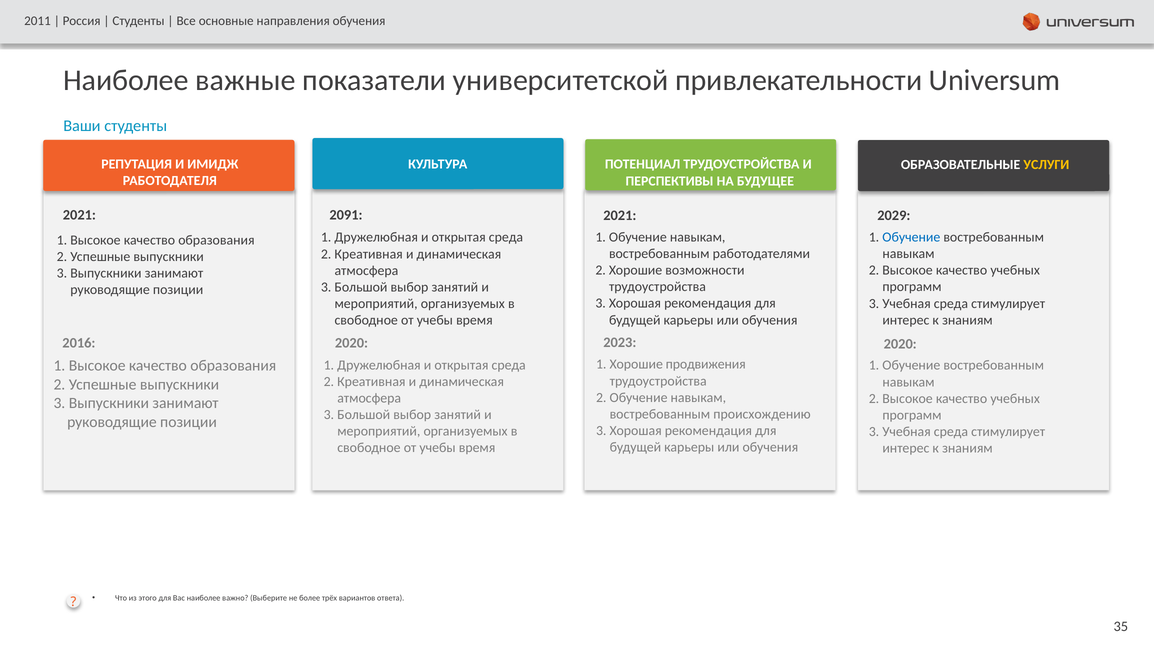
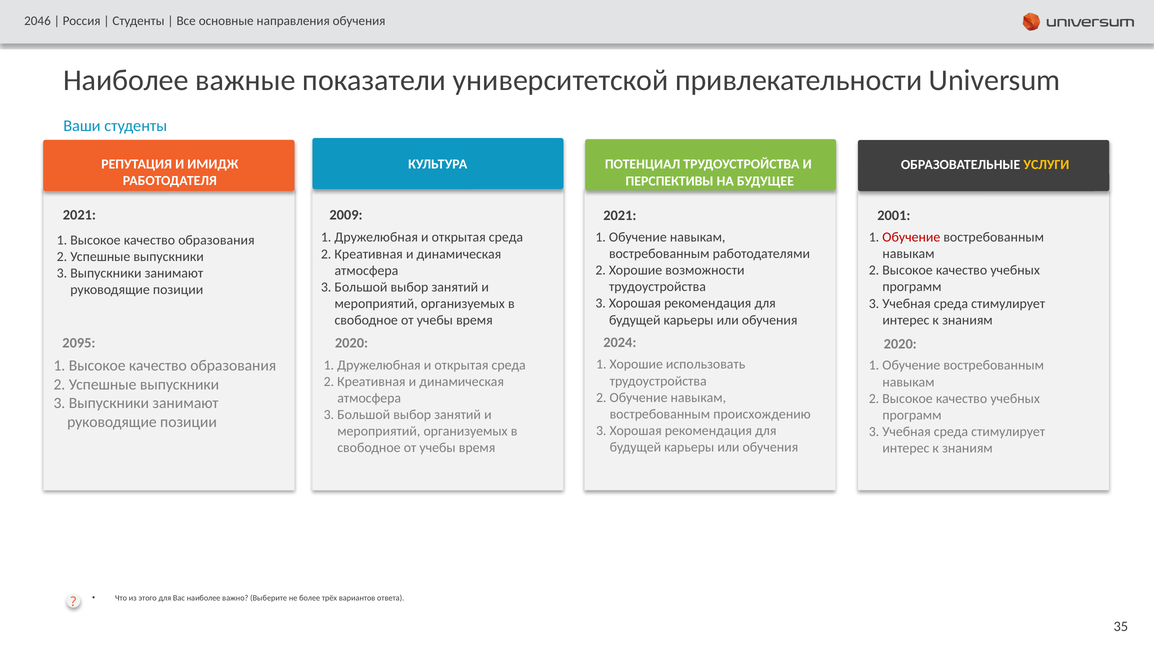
2011: 2011 -> 2046 (37, 21)
2091: 2091 -> 2009 (346, 215)
2029: 2029 -> 2001 (894, 215)
Обучение colour: blue -> red (911, 237)
2023: 2023 -> 2024 (620, 342)
2016: 2016 -> 2095 (79, 343)
продвижения: продвижения -> использовать (706, 364)
